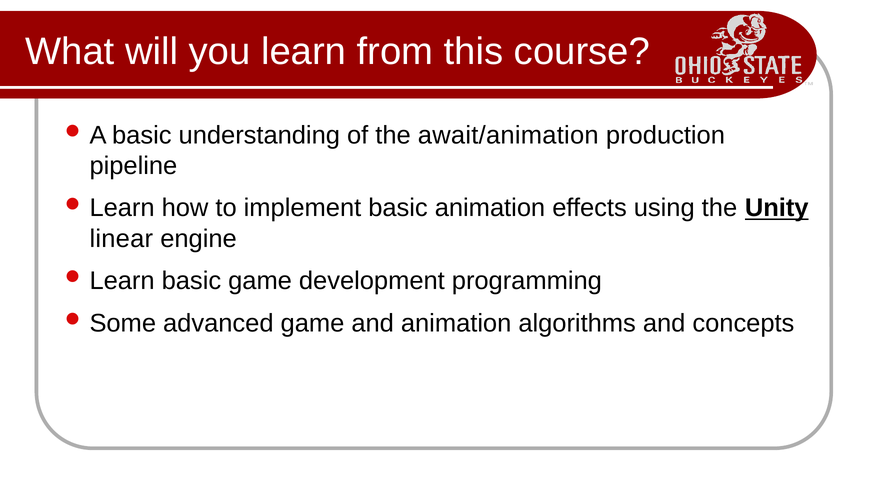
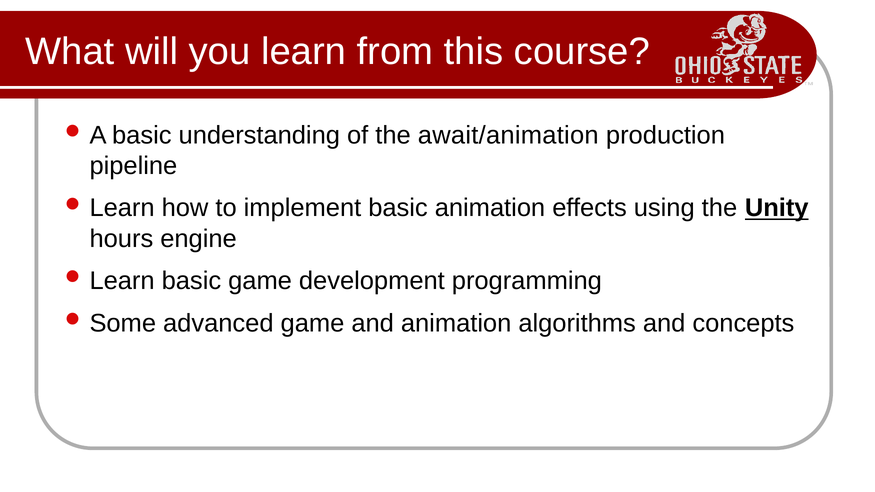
linear: linear -> hours (121, 239)
